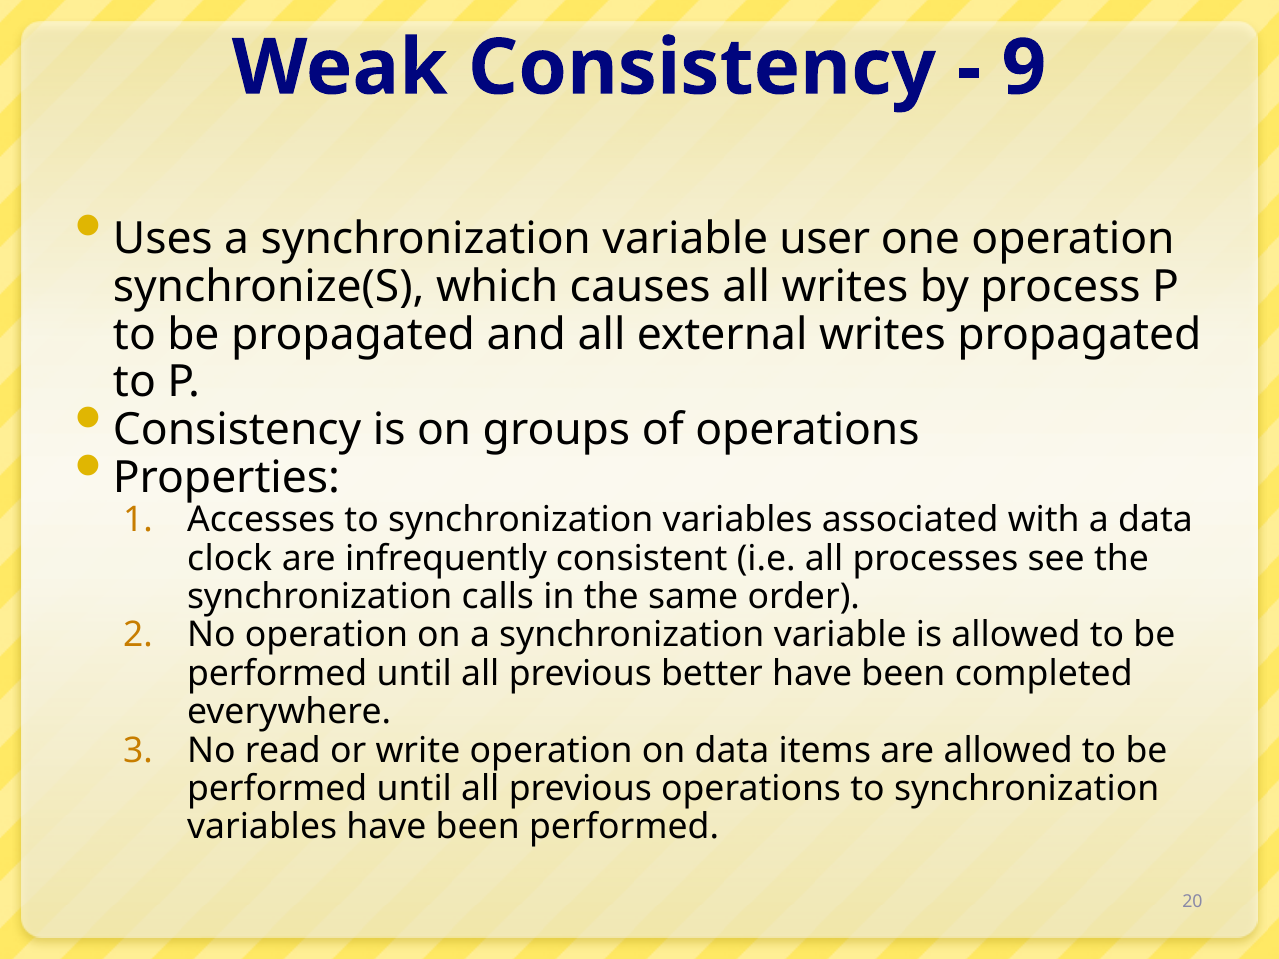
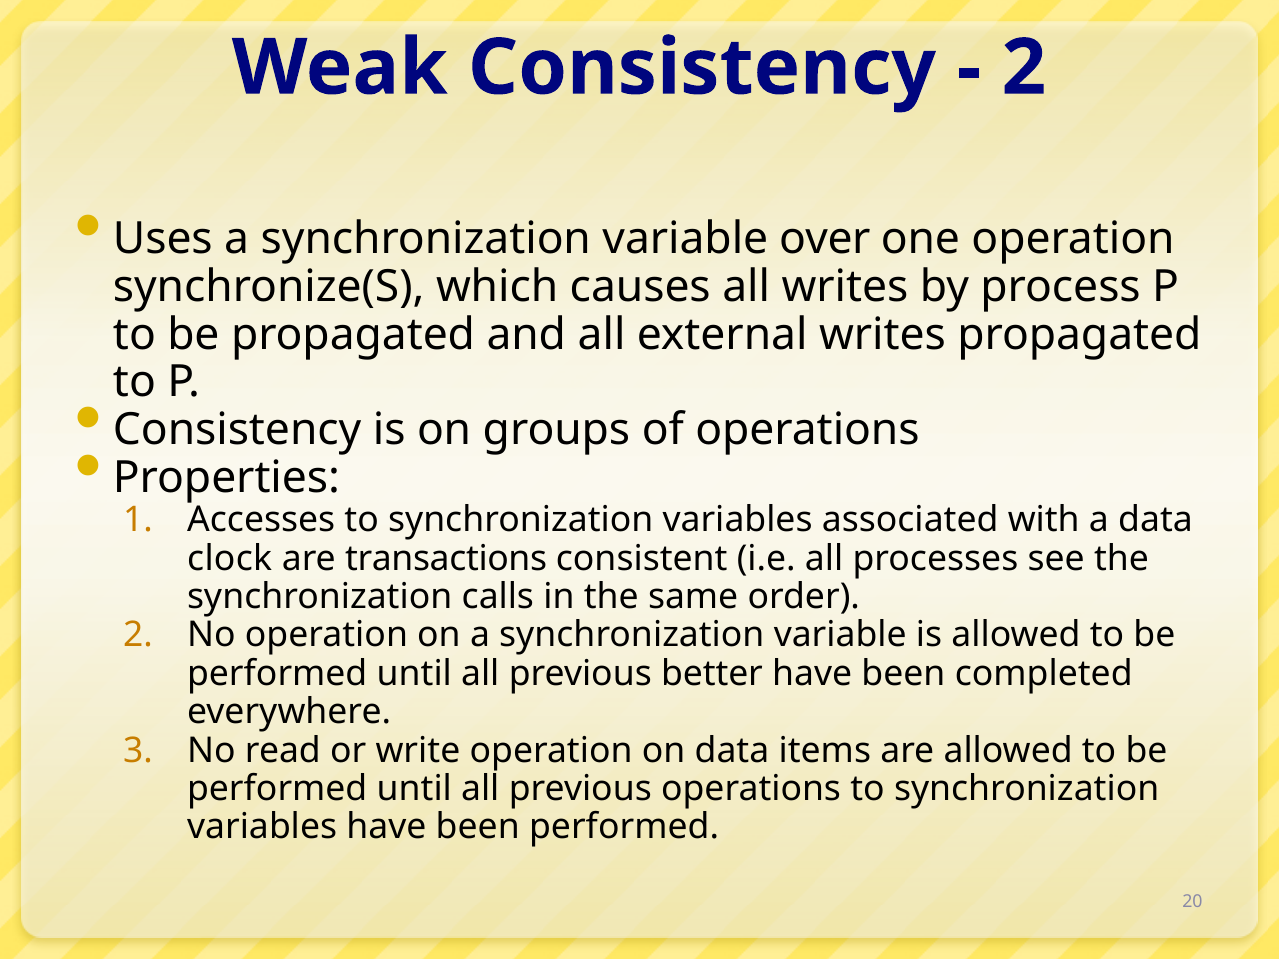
9: 9 -> 2 (1024, 68)
user: user -> over (825, 239)
infrequently: infrequently -> transactions (446, 559)
